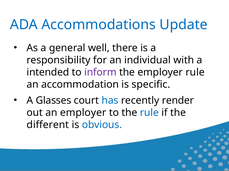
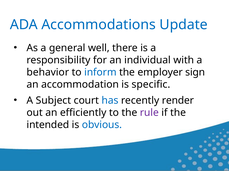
intended: intended -> behavior (48, 72)
inform colour: purple -> blue (100, 72)
employer rule: rule -> sign (195, 72)
Glasses: Glasses -> Subject (53, 101)
an employer: employer -> efficiently (83, 113)
rule colour: blue -> purple (149, 113)
different: different -> intended (48, 125)
